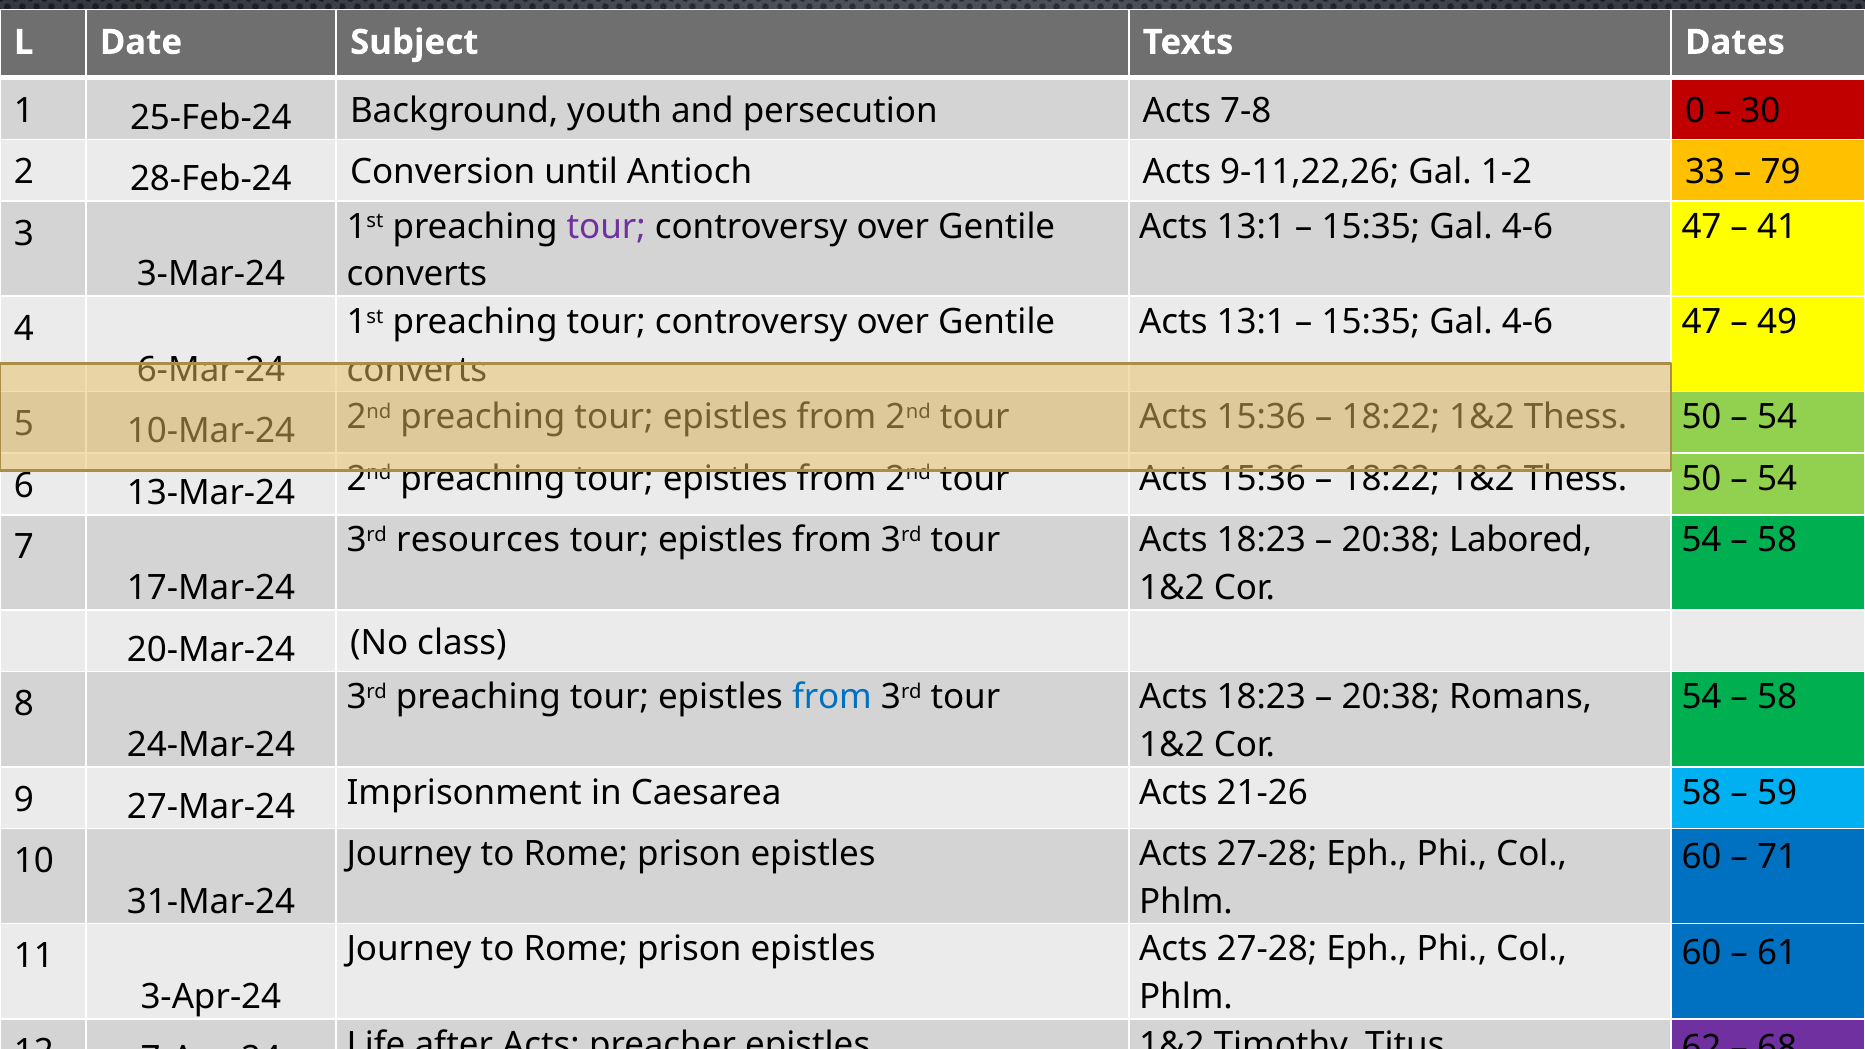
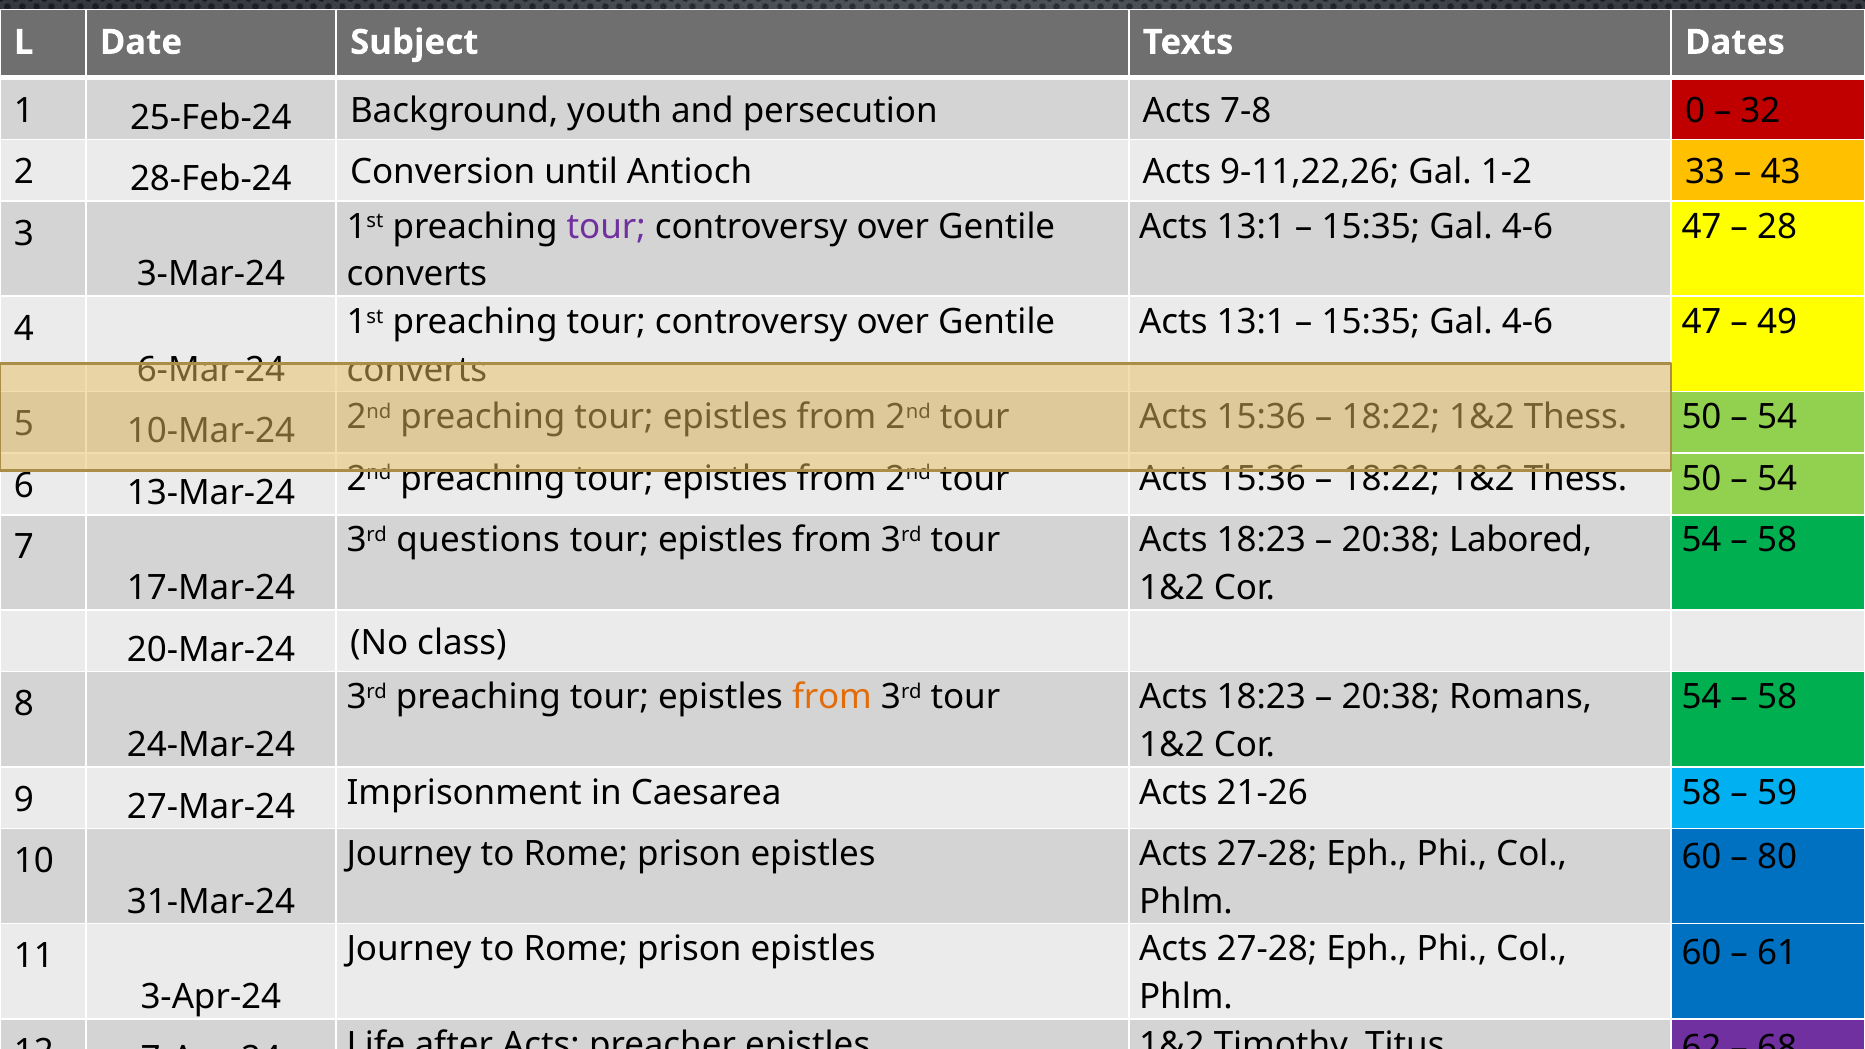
30: 30 -> 32 (1760, 111)
79: 79 -> 43 (1781, 172)
41: 41 -> 28 (1777, 227)
resources: resources -> questions (478, 540)
from colour: blue -> orange (832, 697)
71: 71 -> 80 (1777, 857)
